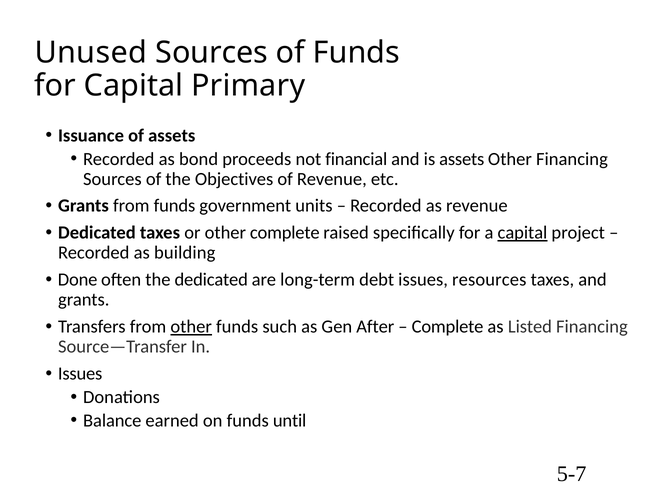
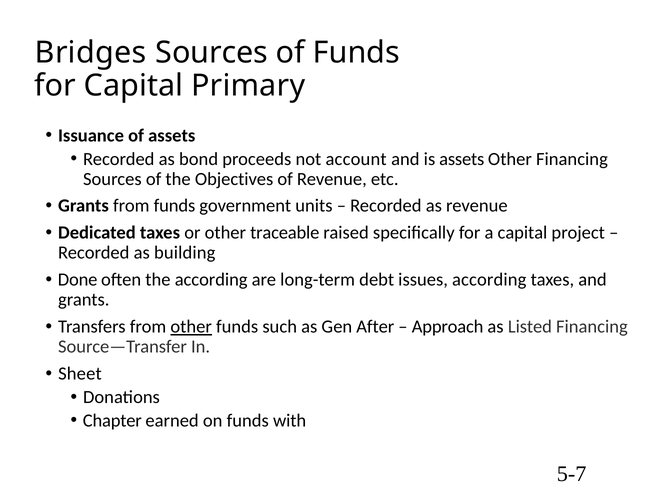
Unused: Unused -> Bridges (91, 53)
financial: financial -> account (356, 159)
other complete: complete -> traceable (285, 233)
capital underline: present -> none (522, 233)
the dedicated: dedicated -> according (211, 280)
issues resources: resources -> according (489, 280)
Complete: Complete -> Approach (448, 327)
Issues: Issues -> Sheet (80, 374)
Balance: Balance -> Chapter (112, 421)
until: until -> with (290, 421)
